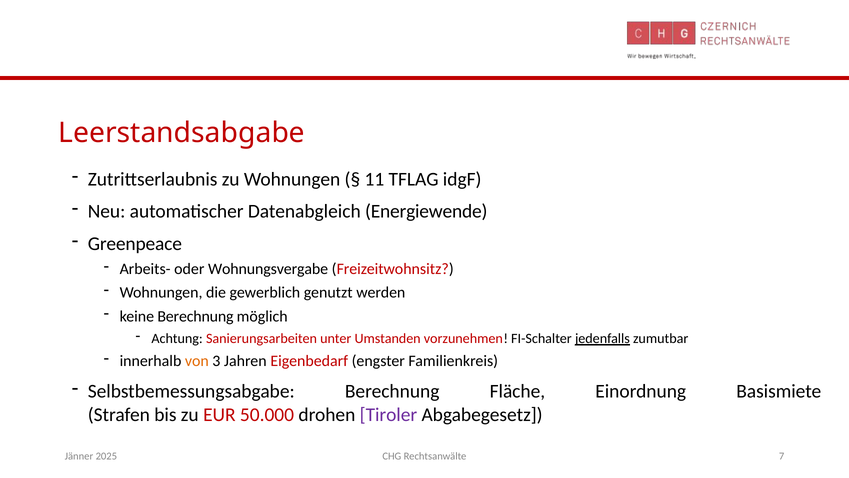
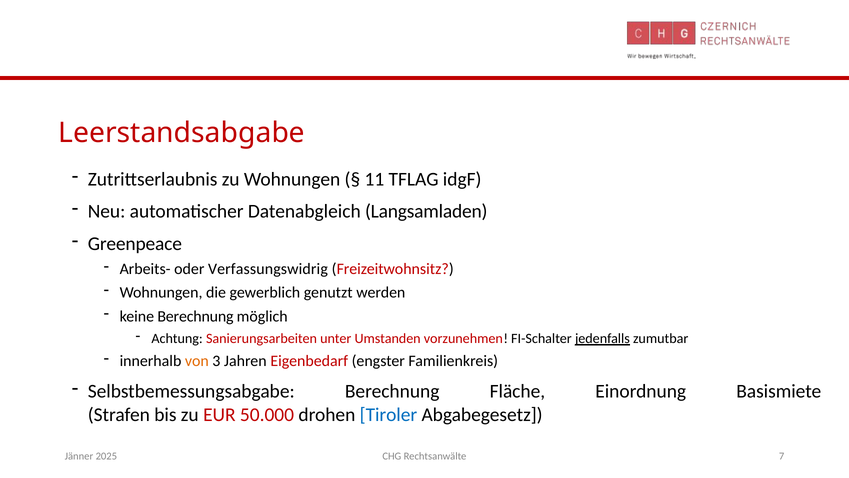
Energiewende: Energiewende -> Langsamladen (426, 211)
Wohnungsvergabe: Wohnungsvergabe -> Verfassungswidrig (268, 269)
Tiroler colour: purple -> blue (388, 415)
